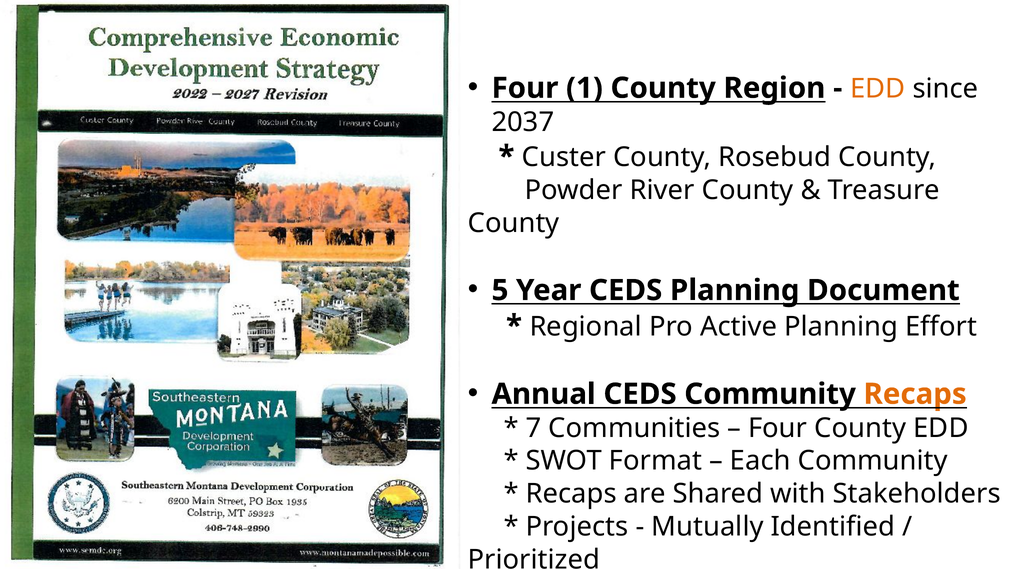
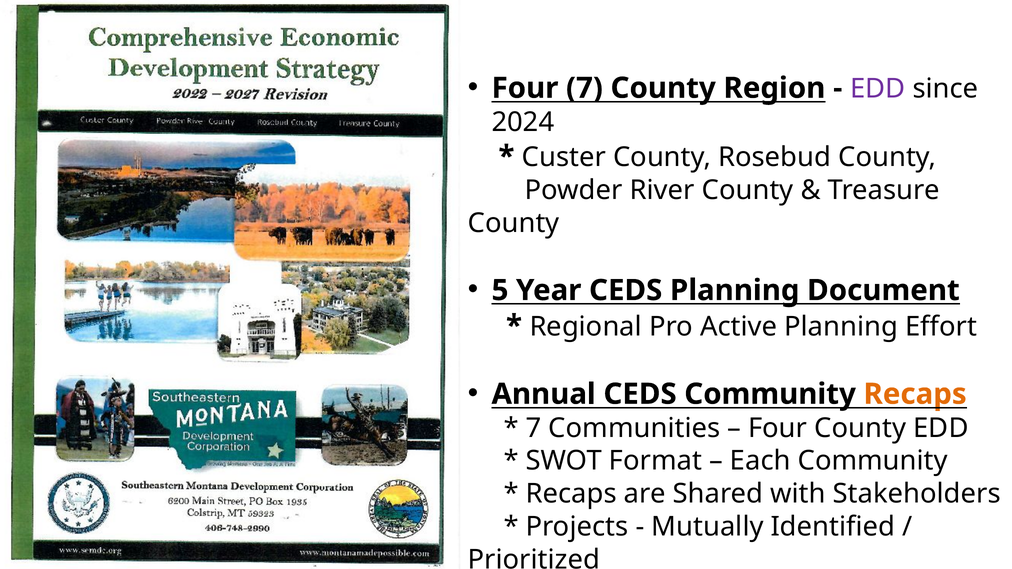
Four 1: 1 -> 7 (584, 88)
EDD colour: orange -> purple (878, 89)
2037: 2037 -> 2024 (523, 122)
